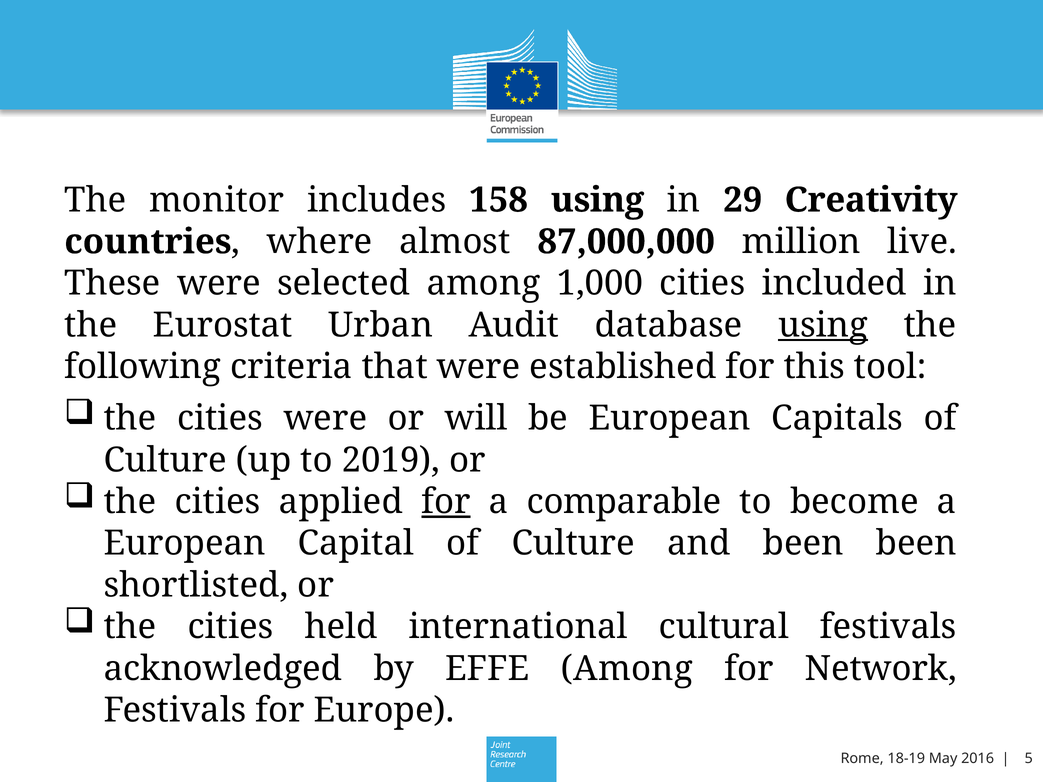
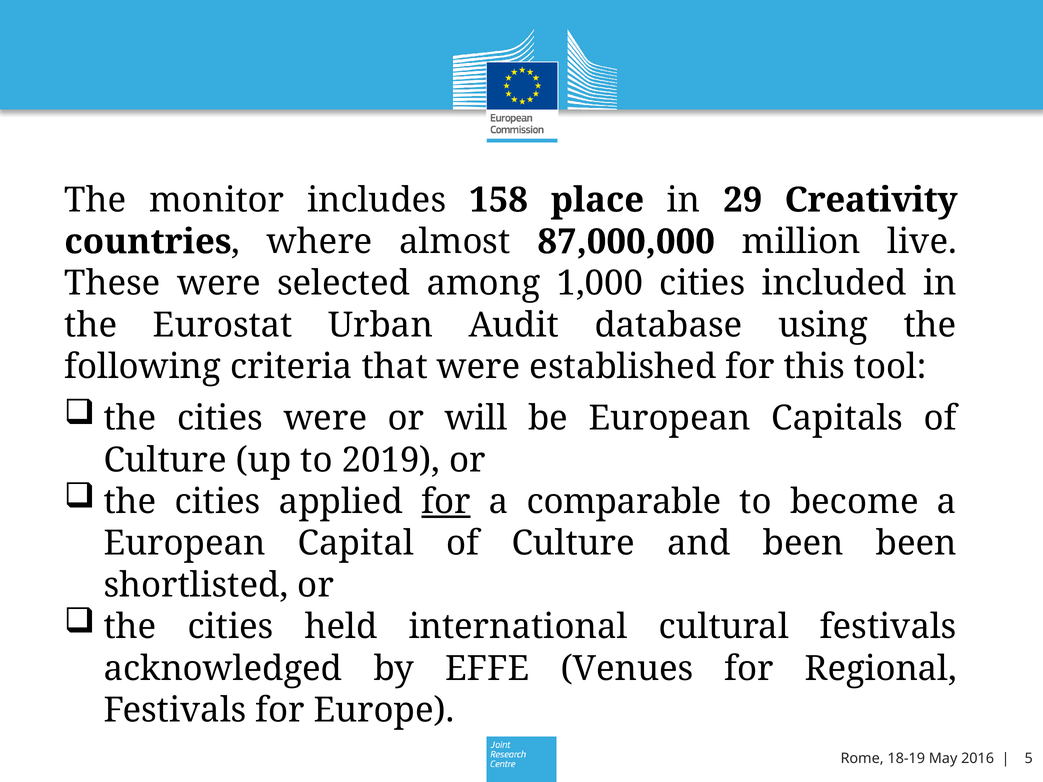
158 using: using -> place (597, 200)
using underline: present -> none (823, 325)
EFFE Among: Among -> Venues (627, 669)
Network: Network -> Regional (881, 669)
